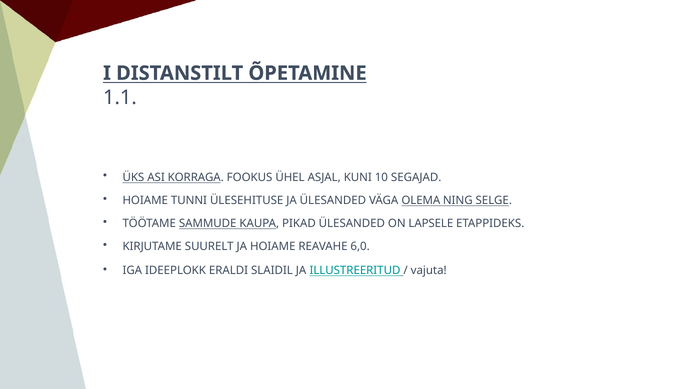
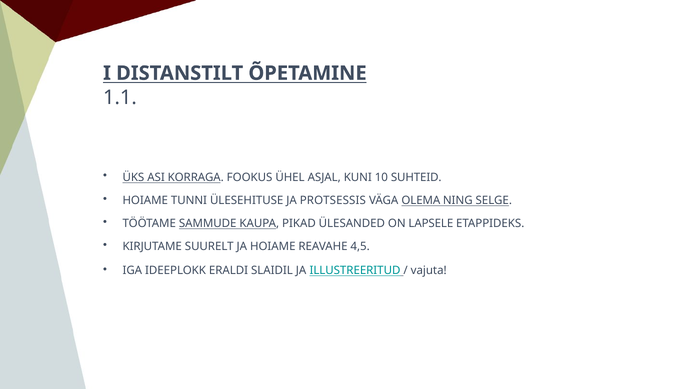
SEGAJAD: SEGAJAD -> SUHTEID (416, 177)
JA ÜLESANDED: ÜLESANDED -> PROTSESSIS (333, 200)
6,0: 6,0 -> 4,5 (360, 246)
